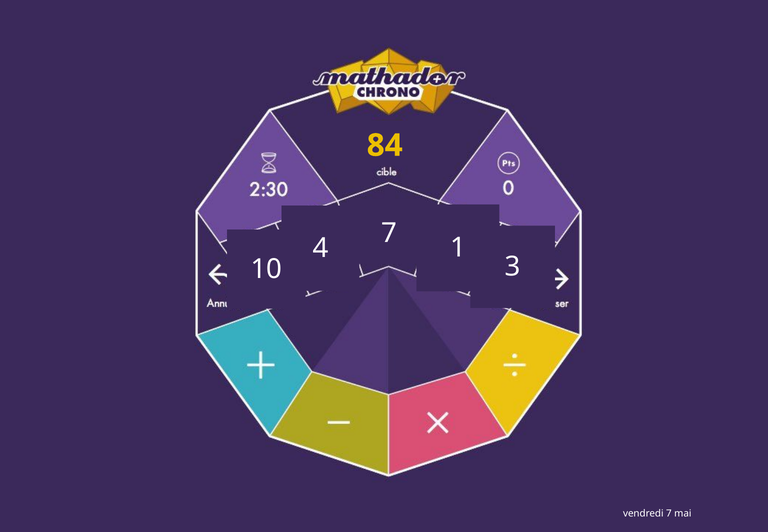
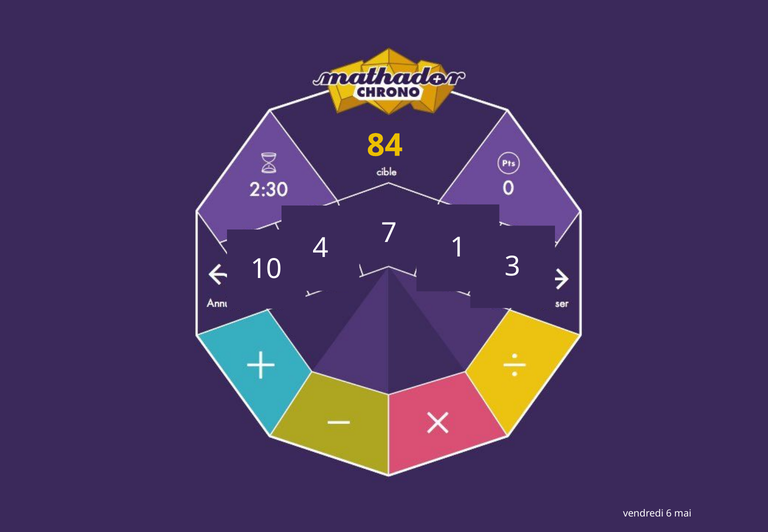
vendredi 7: 7 -> 6 (669, 513)
